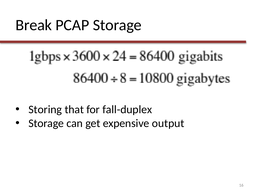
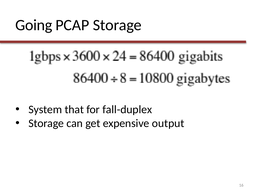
Break: Break -> Going (34, 25)
Storing: Storing -> System (45, 110)
